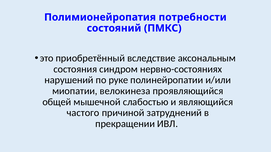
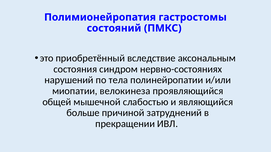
потребности: потребности -> гастростомы (193, 17)
руке: руке -> тела (118, 80)
частого: частого -> больше (83, 113)
